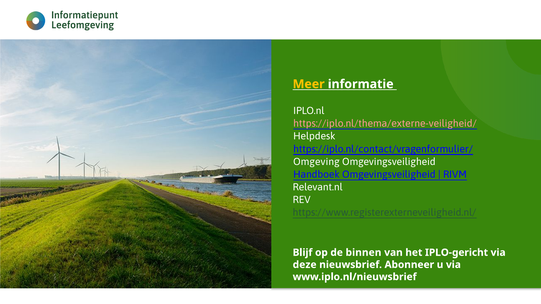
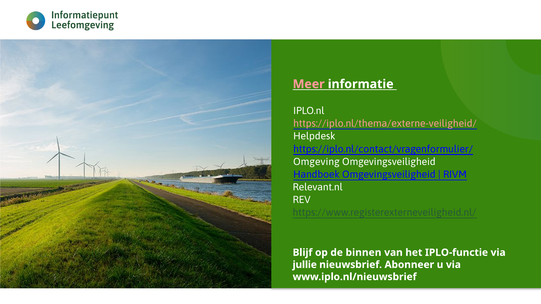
Meer colour: yellow -> pink (309, 84)
IPLO-gericht: IPLO-gericht -> IPLO-functie (457, 253)
deze: deze -> jullie (305, 265)
